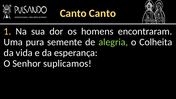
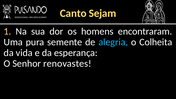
Canto Canto: Canto -> Sejam (103, 13)
alegria colour: light green -> light blue (113, 42)
suplicamos: suplicamos -> renovastes (67, 63)
